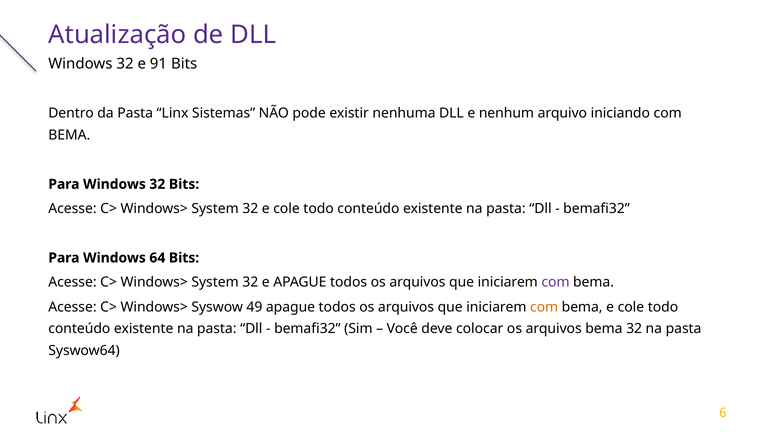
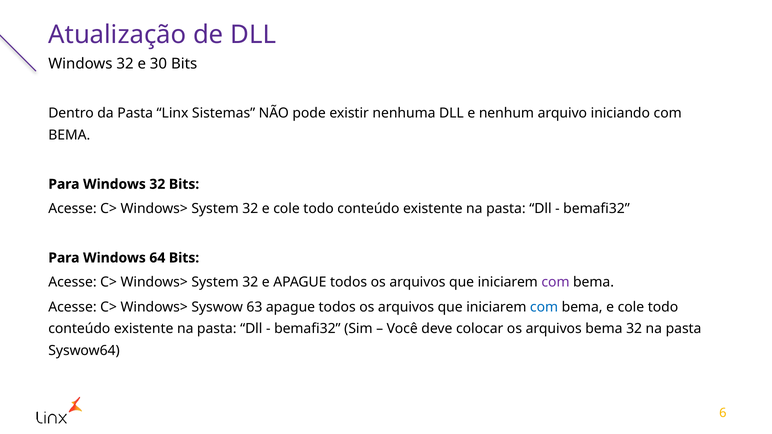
91: 91 -> 30 (158, 64)
49: 49 -> 63 (254, 307)
com colour: orange -> blue (544, 307)
